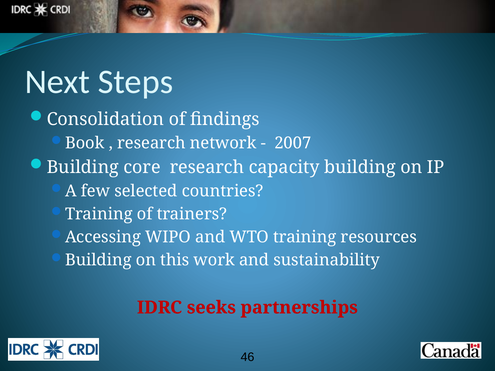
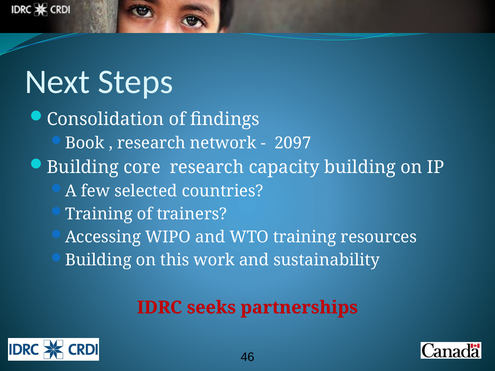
2007: 2007 -> 2097 (293, 143)
